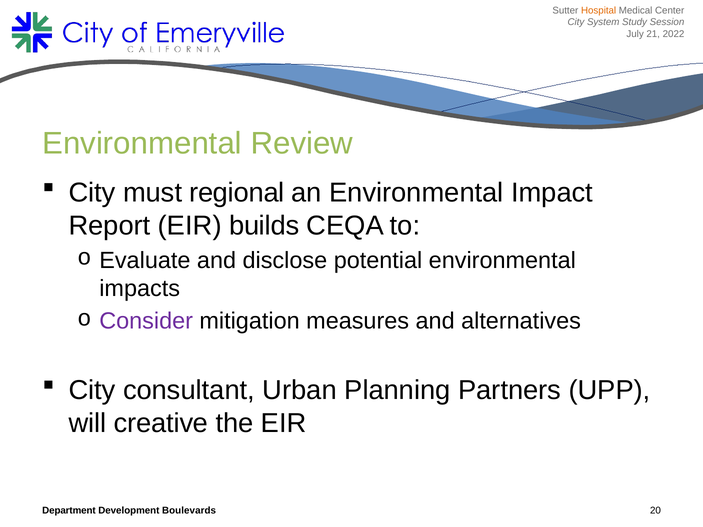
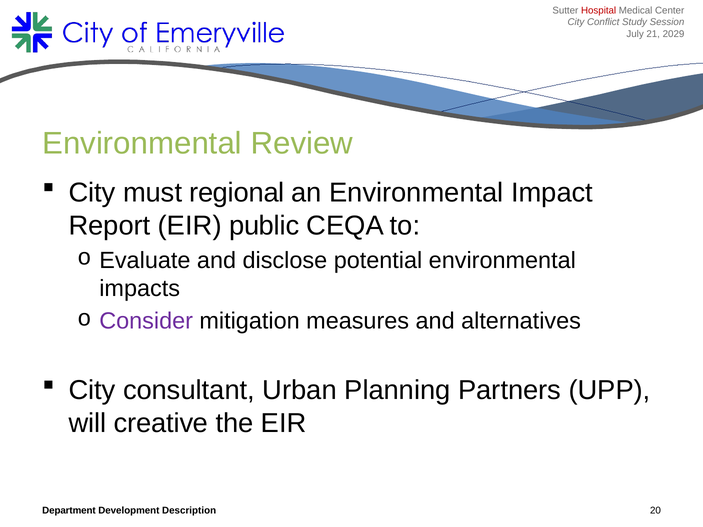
Hospital colour: orange -> red (599, 10)
System: System -> Conflict (603, 22)
2022: 2022 -> 2029 (674, 34)
builds: builds -> public (264, 226)
Boulevards: Boulevards -> Description (189, 511)
